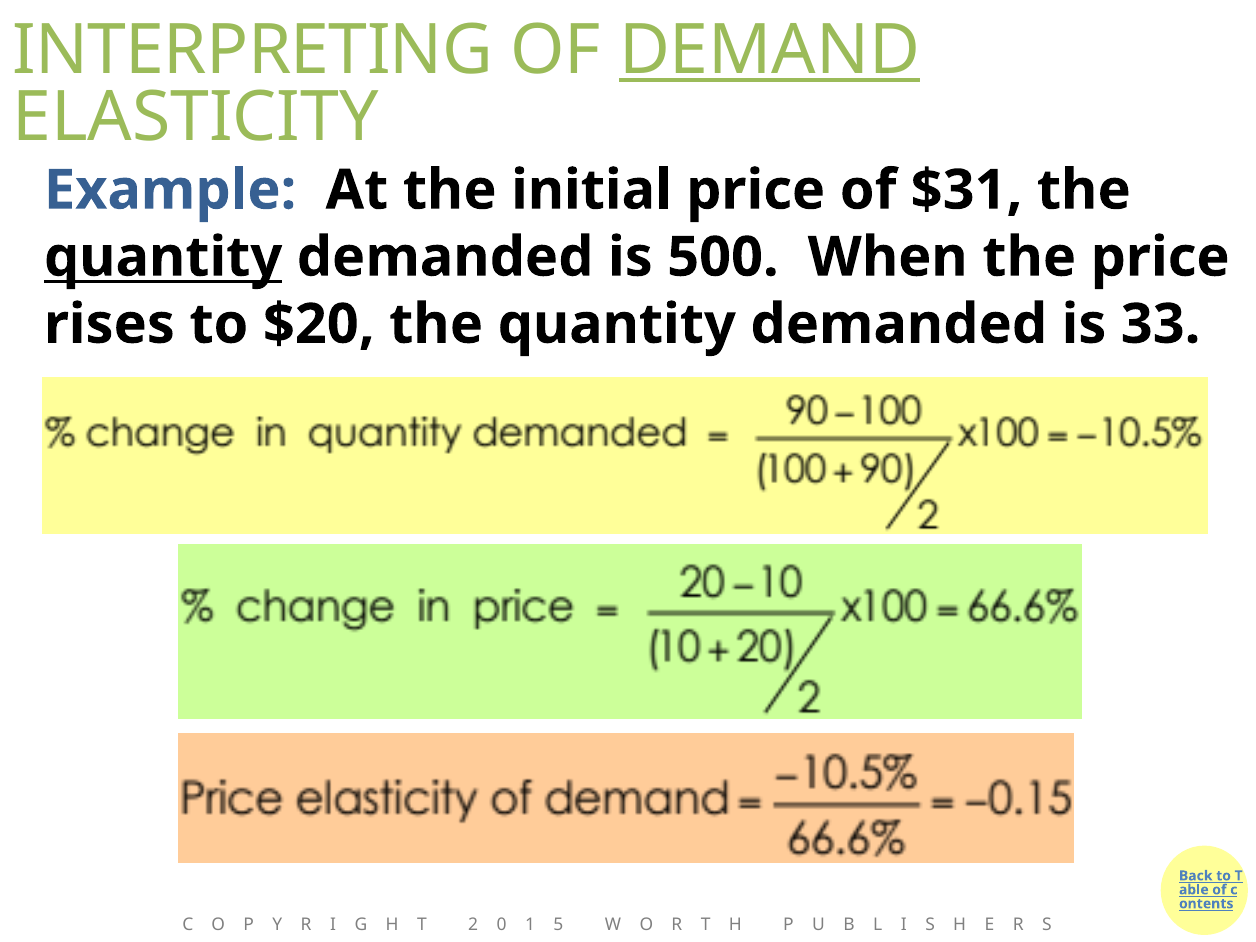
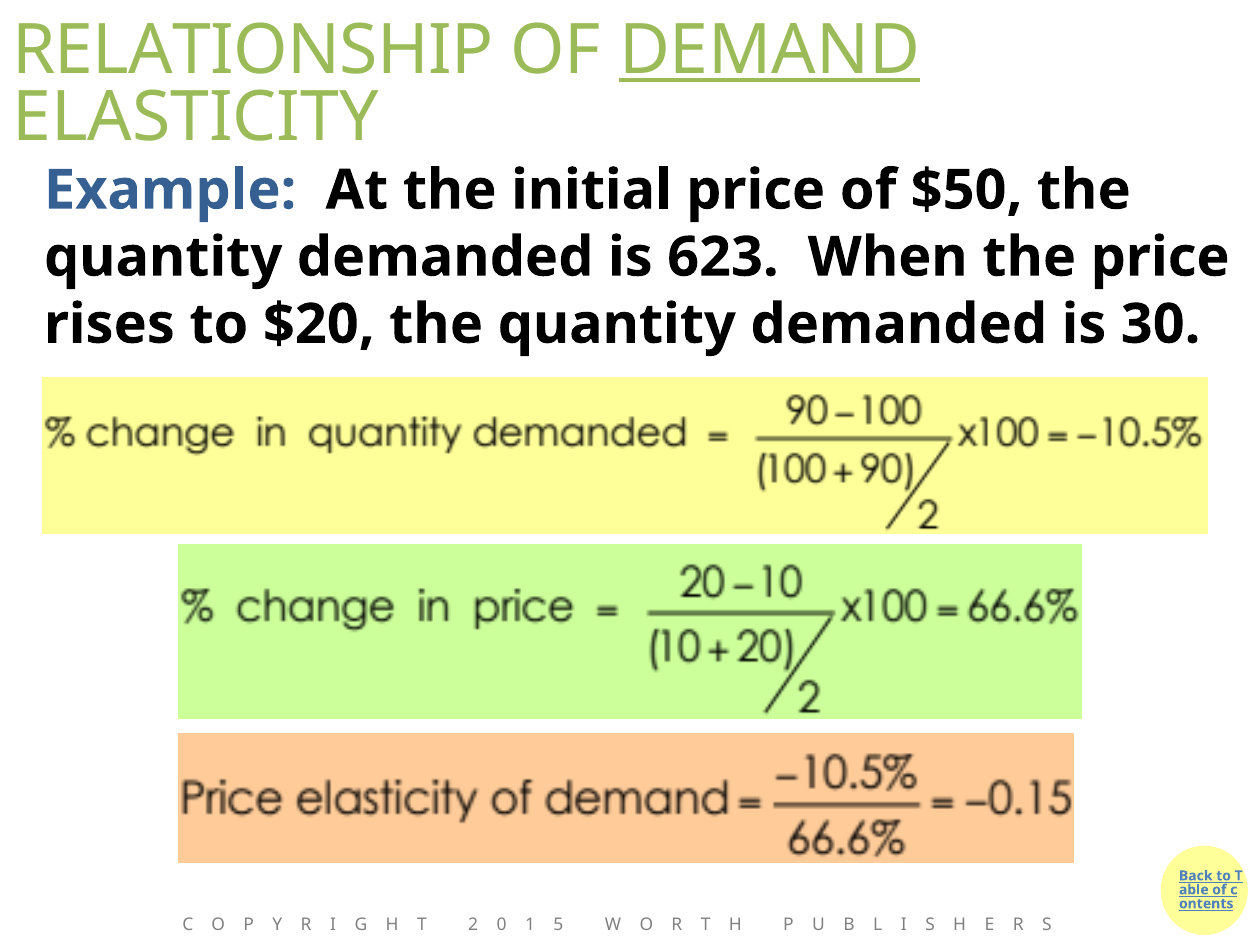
INTERPRETING: INTERPRETING -> RELATIONSHIP (253, 50)
$31: $31 -> $50 (967, 190)
quantity underline: present -> none (163, 257)
500: 500 -> 623 (723, 257)
33: 33 -> 30 (1161, 324)
